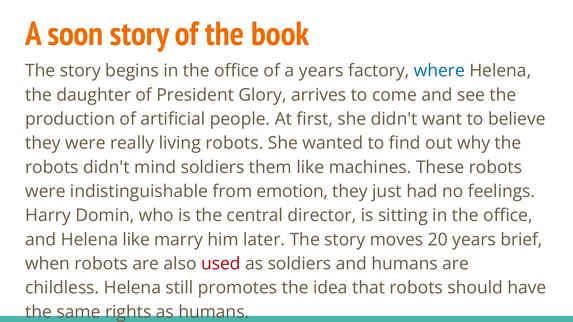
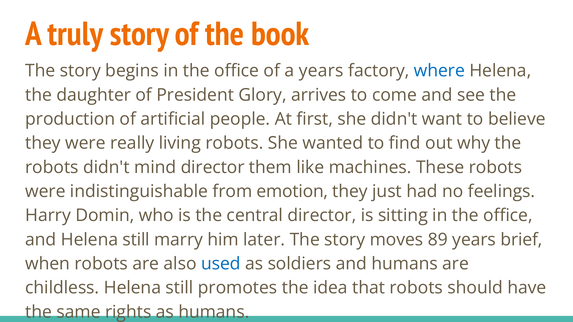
soon: soon -> truly (75, 34)
mind soldiers: soldiers -> director (213, 167)
and Helena like: like -> still (136, 240)
20: 20 -> 89 (438, 240)
used colour: red -> blue (221, 264)
